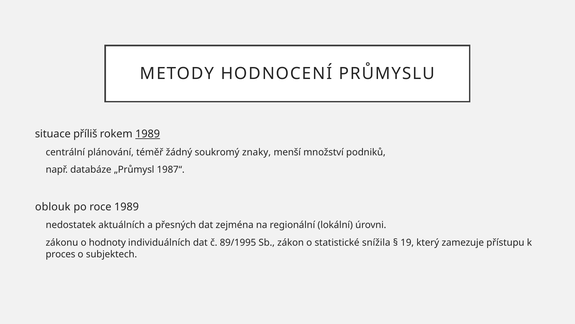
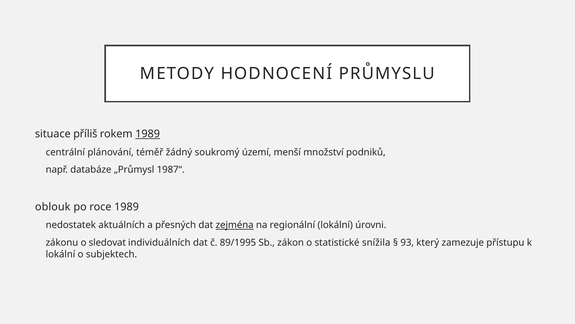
znaky: znaky -> území (257, 152)
zejména underline: none -> present (235, 225)
hodnoty: hodnoty -> sledovat (107, 242)
19: 19 -> 93 (407, 242)
proces: proces -> lokální (60, 254)
